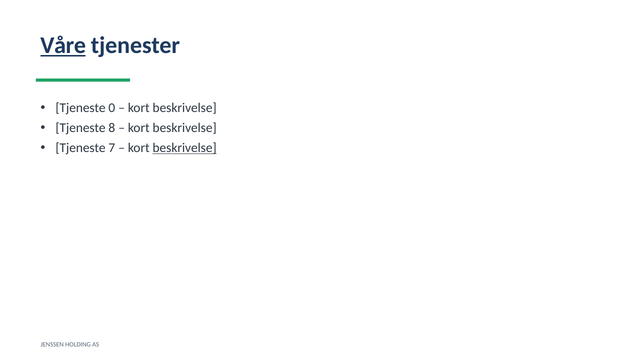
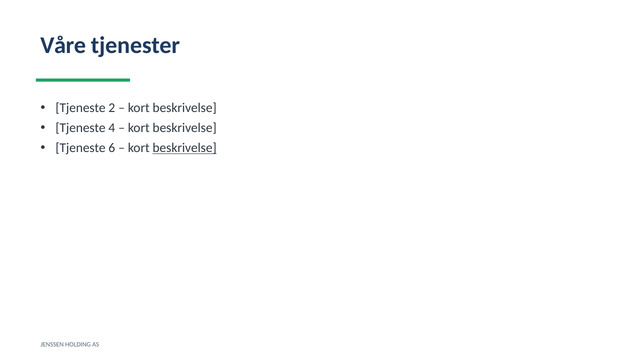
Våre underline: present -> none (63, 46)
0: 0 -> 2 (112, 108)
8: 8 -> 4 (112, 128)
7: 7 -> 6 (112, 148)
